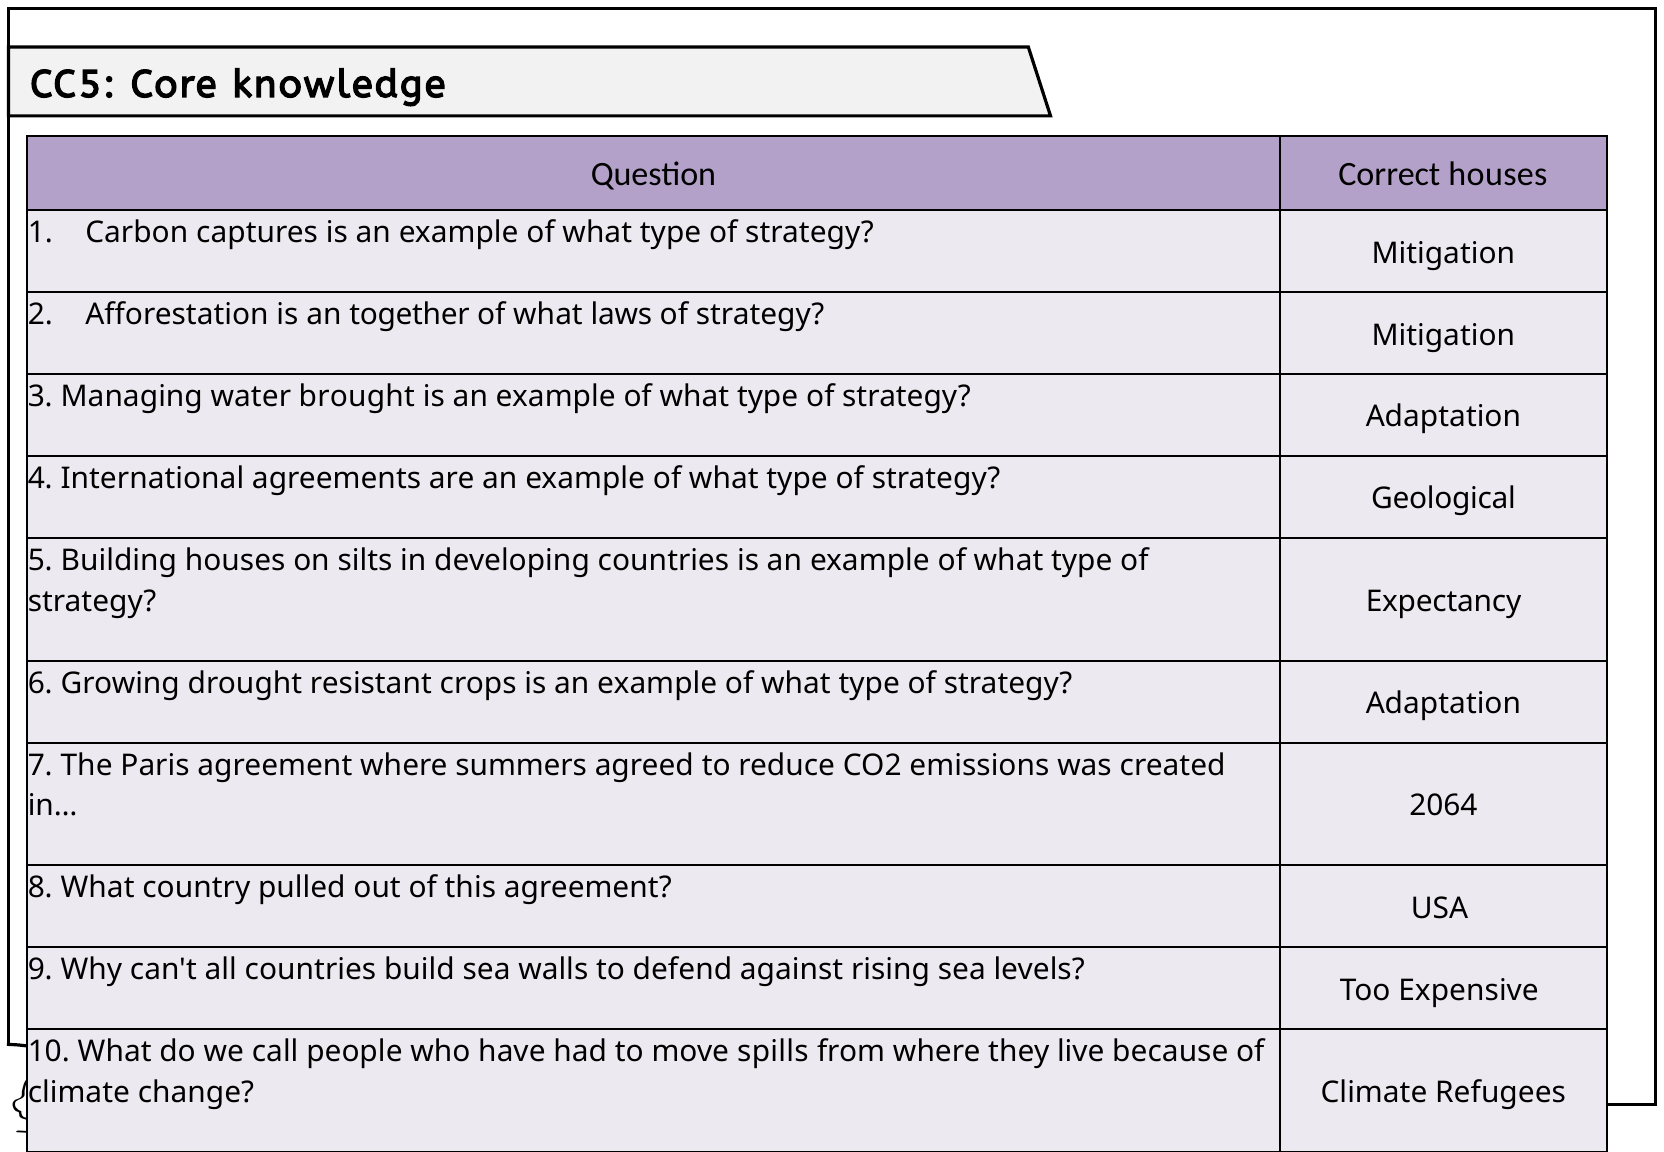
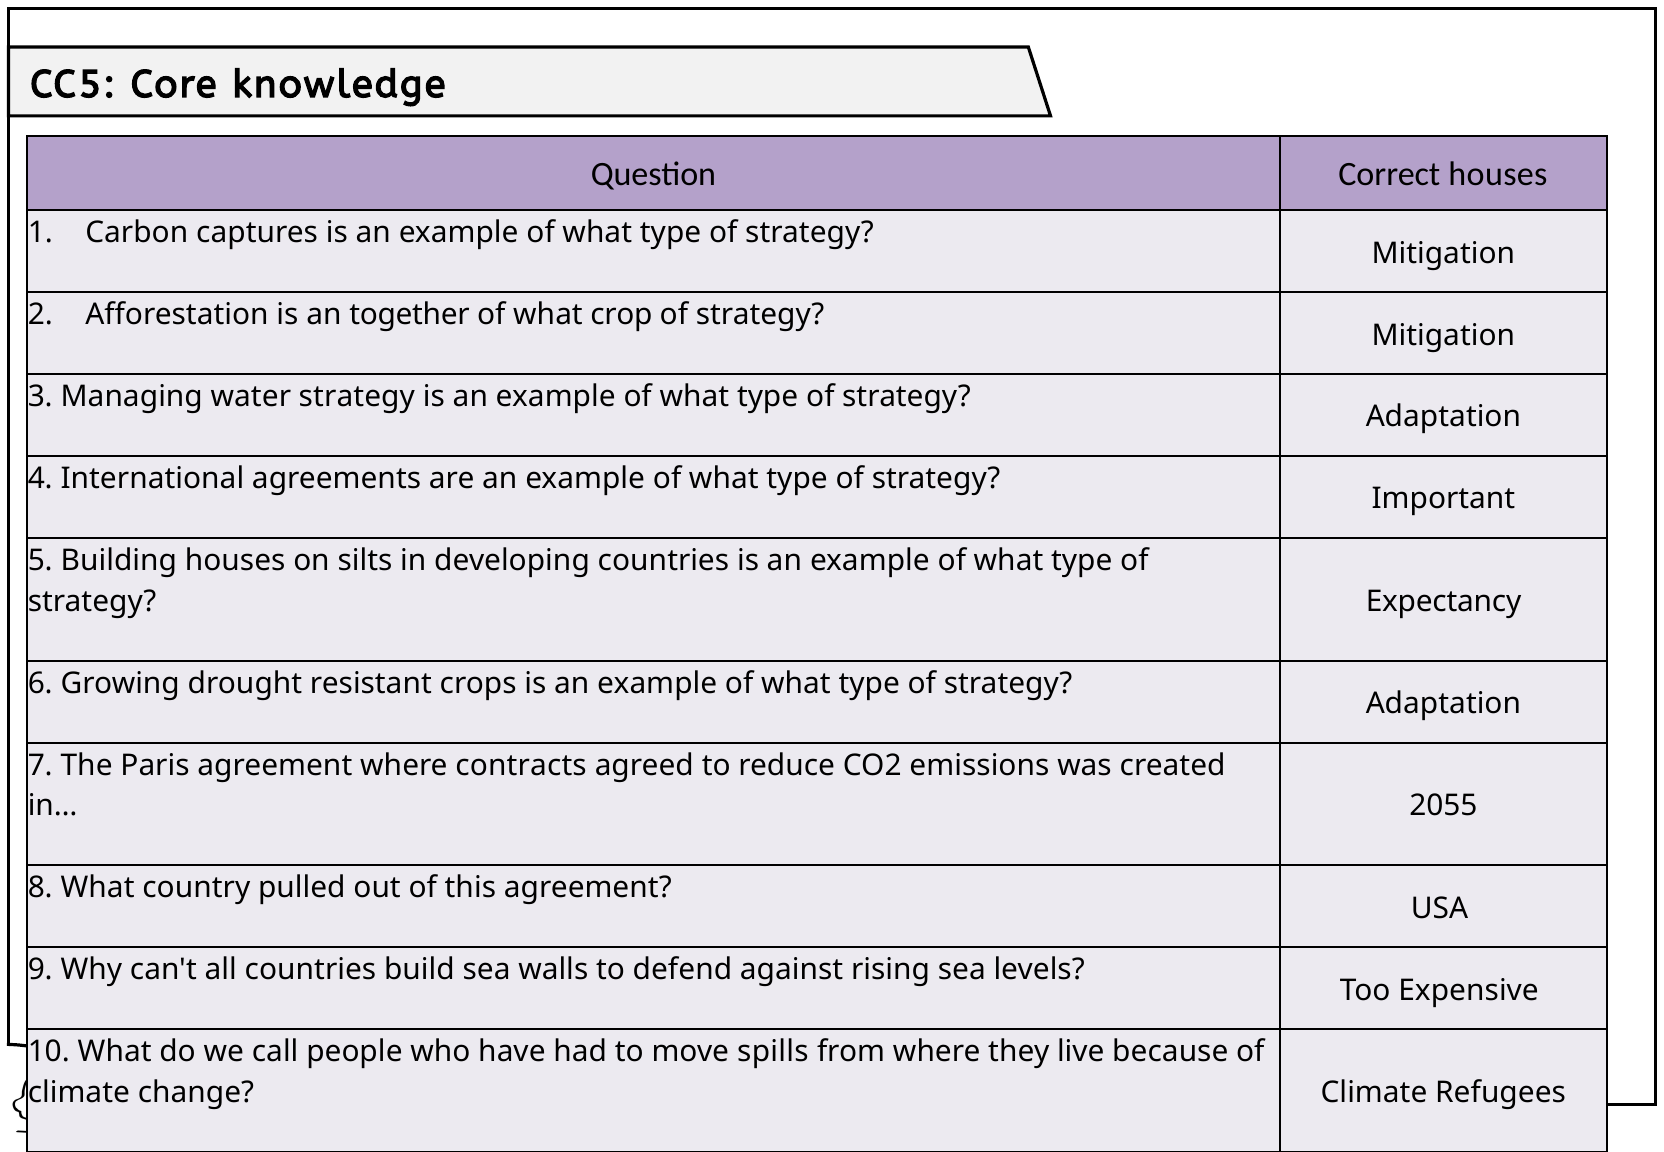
laws: laws -> crop (621, 315)
water brought: brought -> strategy (357, 397)
Geological: Geological -> Important (1443, 499)
summers: summers -> contracts (521, 765)
2064: 2064 -> 2055 (1443, 806)
